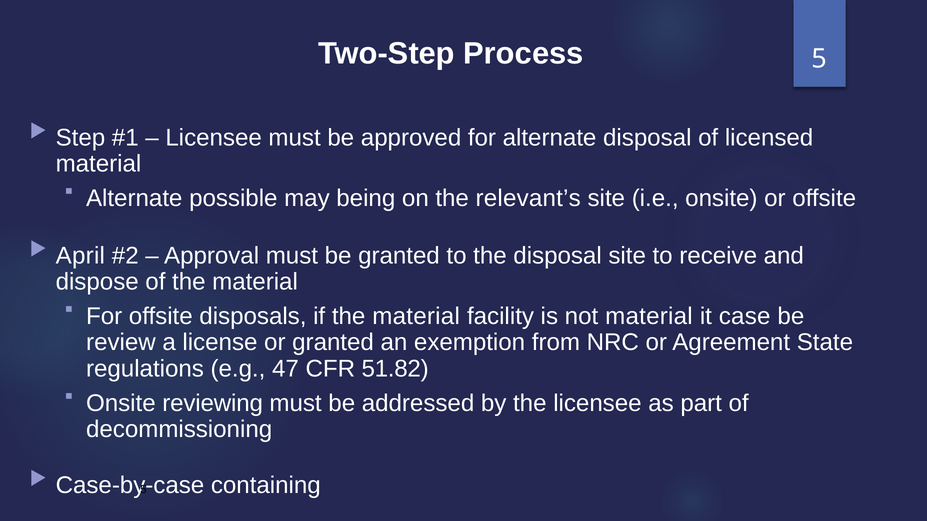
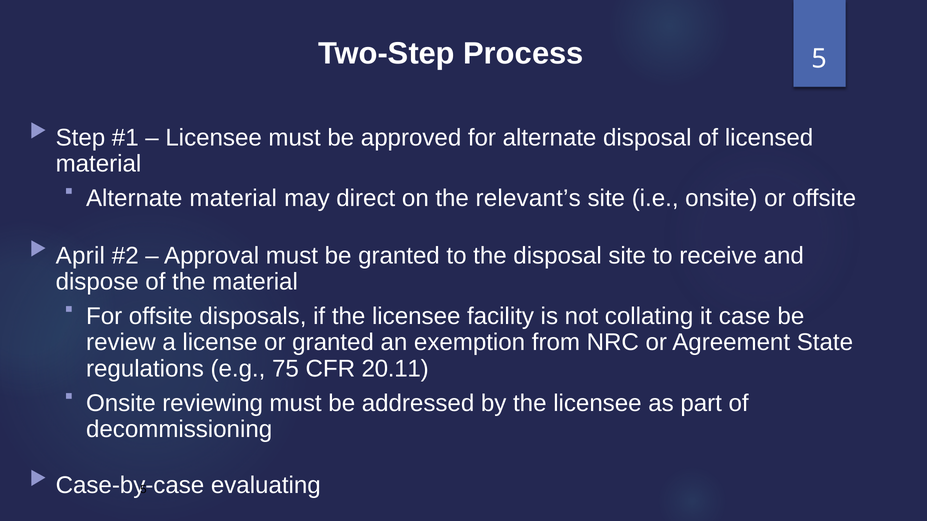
Alternate possible: possible -> material (233, 199)
being: being -> direct (366, 199)
if the material: material -> licensee (416, 317)
not material: material -> collating (649, 317)
47: 47 -> 75 (286, 369)
51.82: 51.82 -> 20.11 (395, 369)
containing: containing -> evaluating (266, 486)
